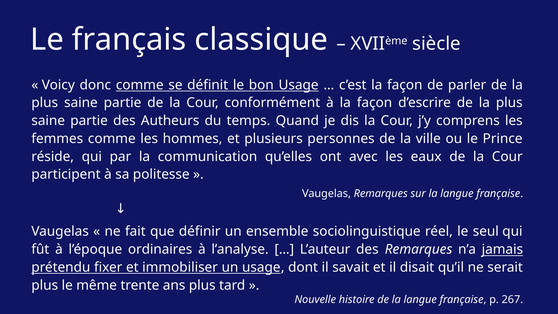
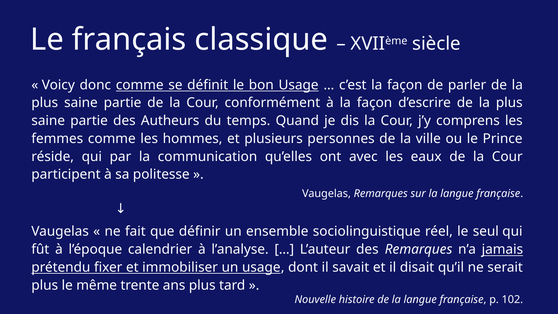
ordinaires: ordinaires -> calendrier (160, 249)
267: 267 -> 102 (512, 300)
